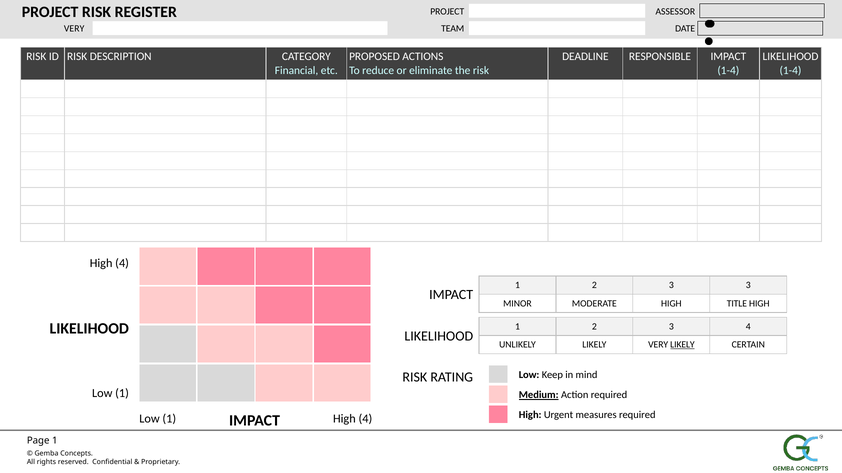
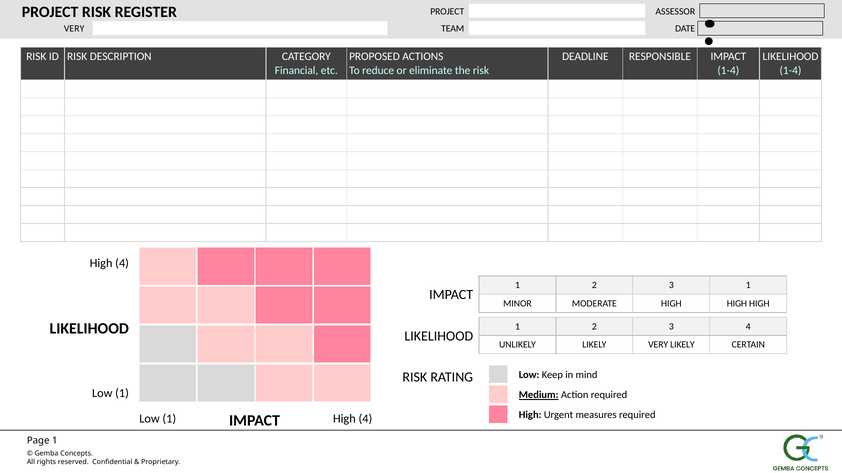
3 3: 3 -> 1 (748, 286)
MODERATE HIGH TITLE: TITLE -> HIGH (737, 304)
LIKELY underline: present -> none (682, 345)
